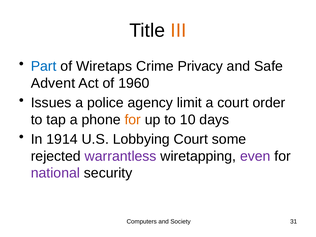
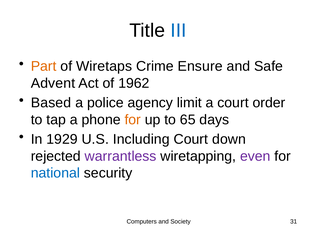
III colour: orange -> blue (178, 31)
Part colour: blue -> orange (44, 66)
Privacy: Privacy -> Ensure (200, 66)
1960: 1960 -> 1962 (134, 83)
Issues: Issues -> Based (51, 103)
10: 10 -> 65 (188, 120)
1914: 1914 -> 1929 (62, 139)
Lobbying: Lobbying -> Including (141, 139)
some: some -> down (229, 139)
national colour: purple -> blue (55, 173)
